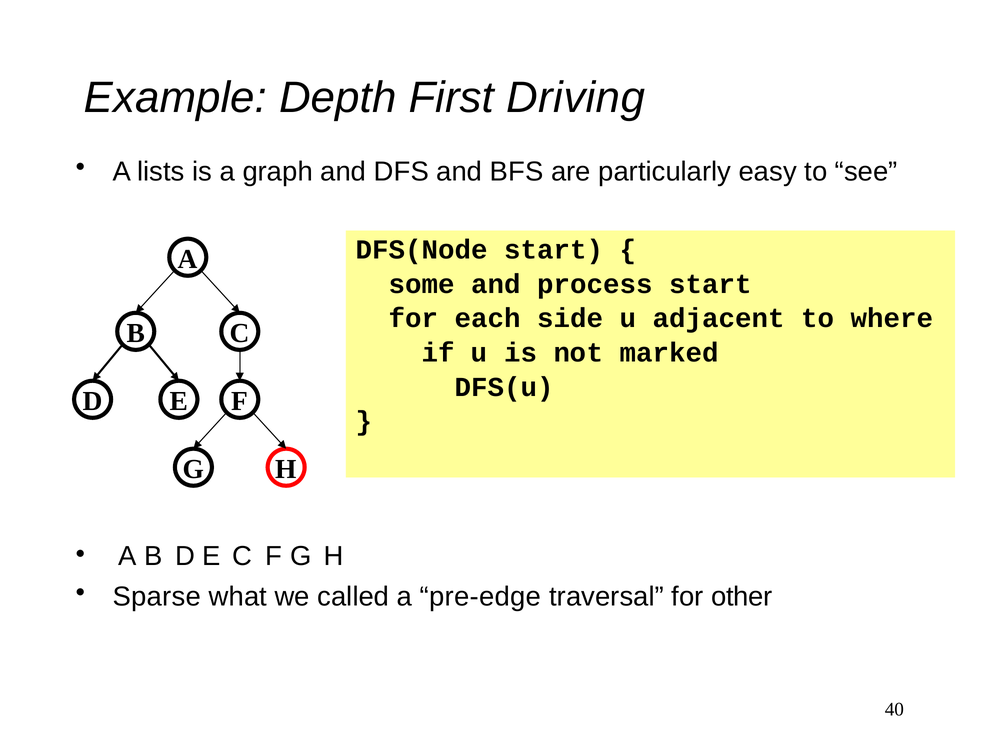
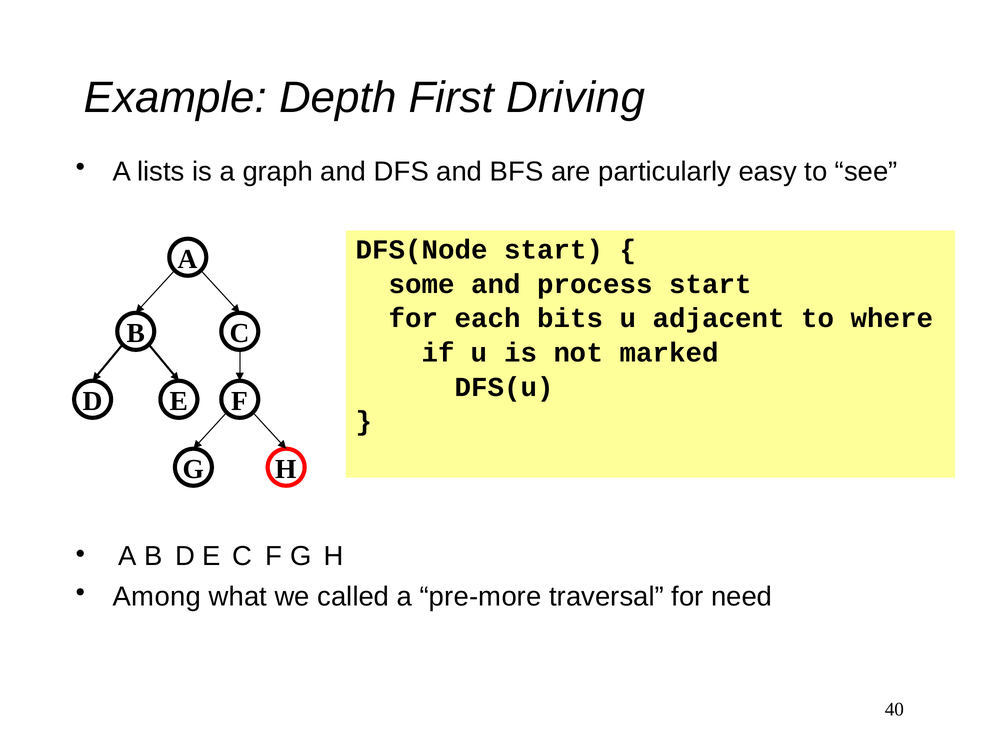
side: side -> bits (570, 318)
Sparse: Sparse -> Among (157, 597)
pre-edge: pre-edge -> pre-more (481, 597)
other: other -> need (742, 597)
